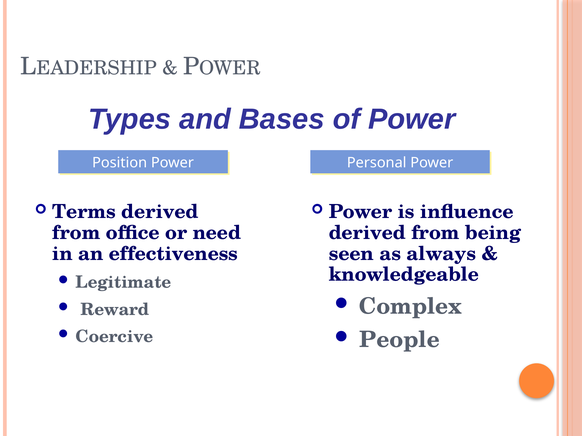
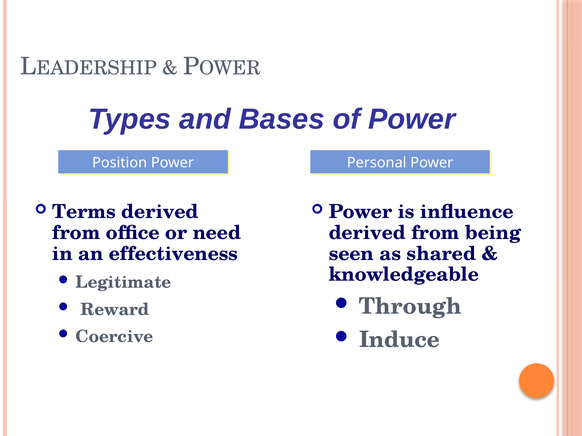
always: always -> shared (441, 254)
Complex: Complex -> Through (410, 307)
People: People -> Induce (400, 340)
